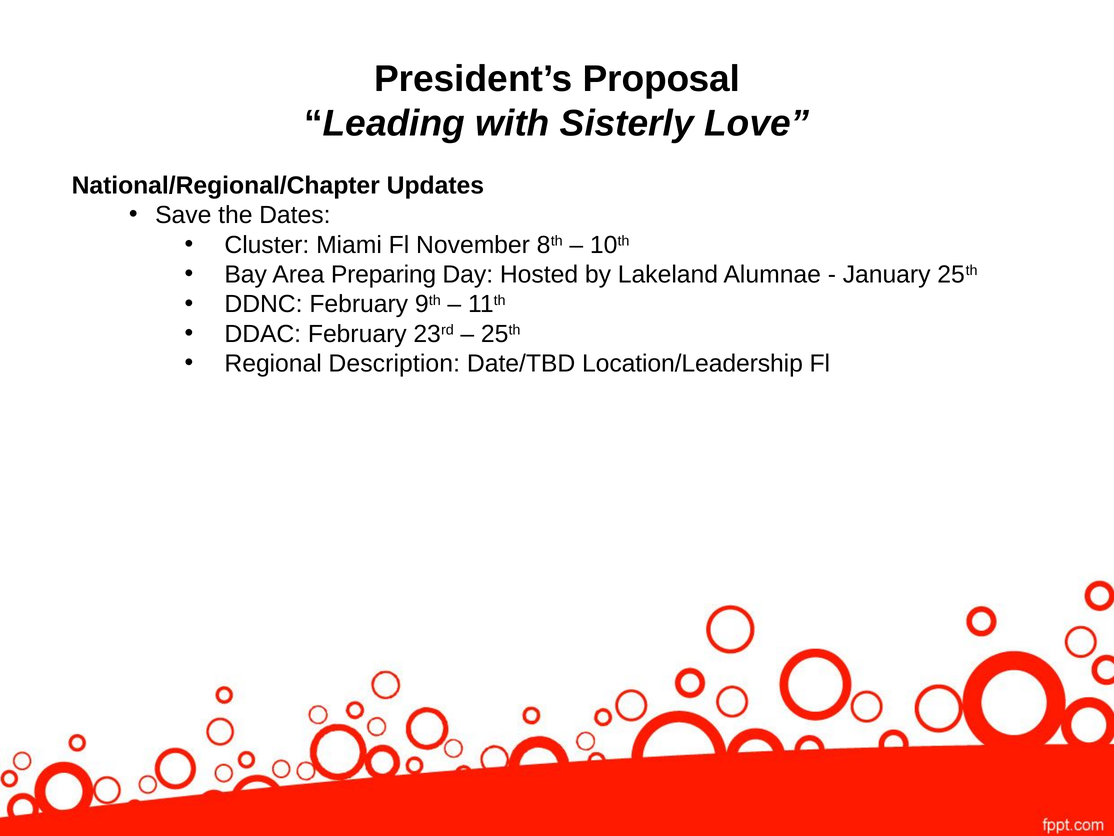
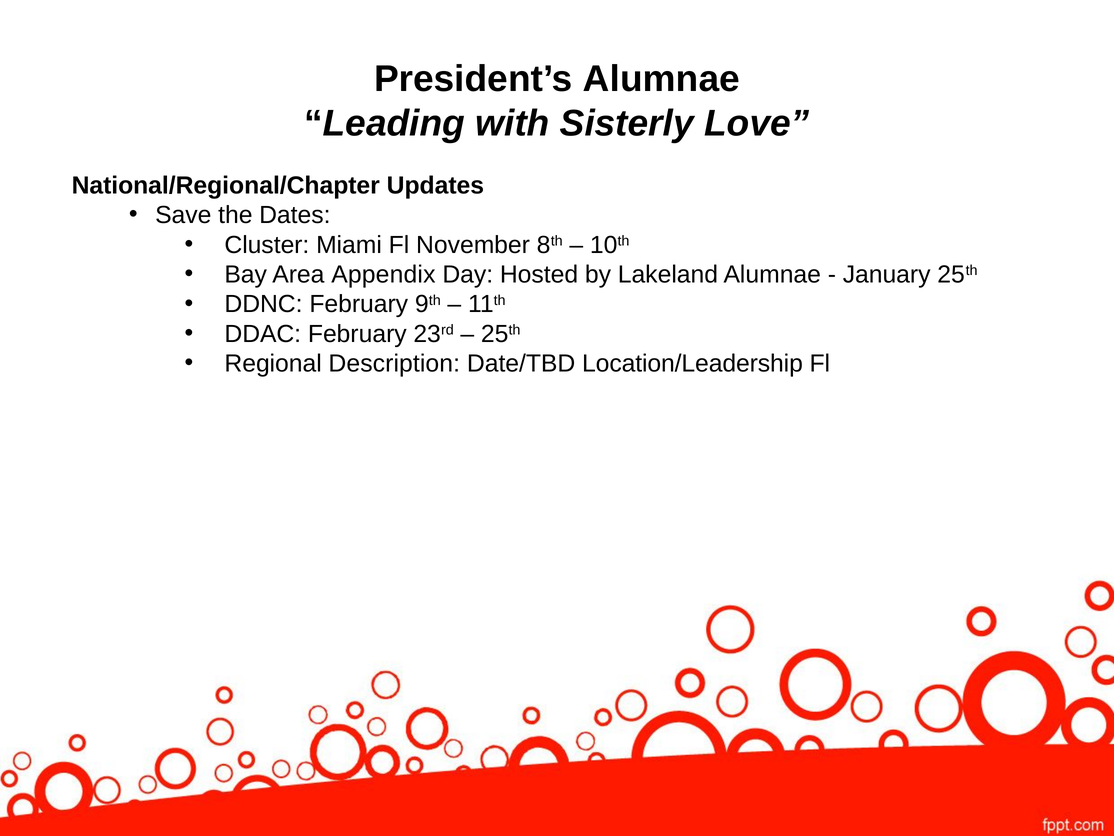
President’s Proposal: Proposal -> Alumnae (661, 79)
Preparing: Preparing -> Appendix (383, 274)
